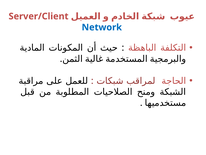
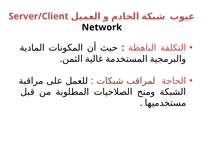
Network colour: blue -> black (102, 27)
